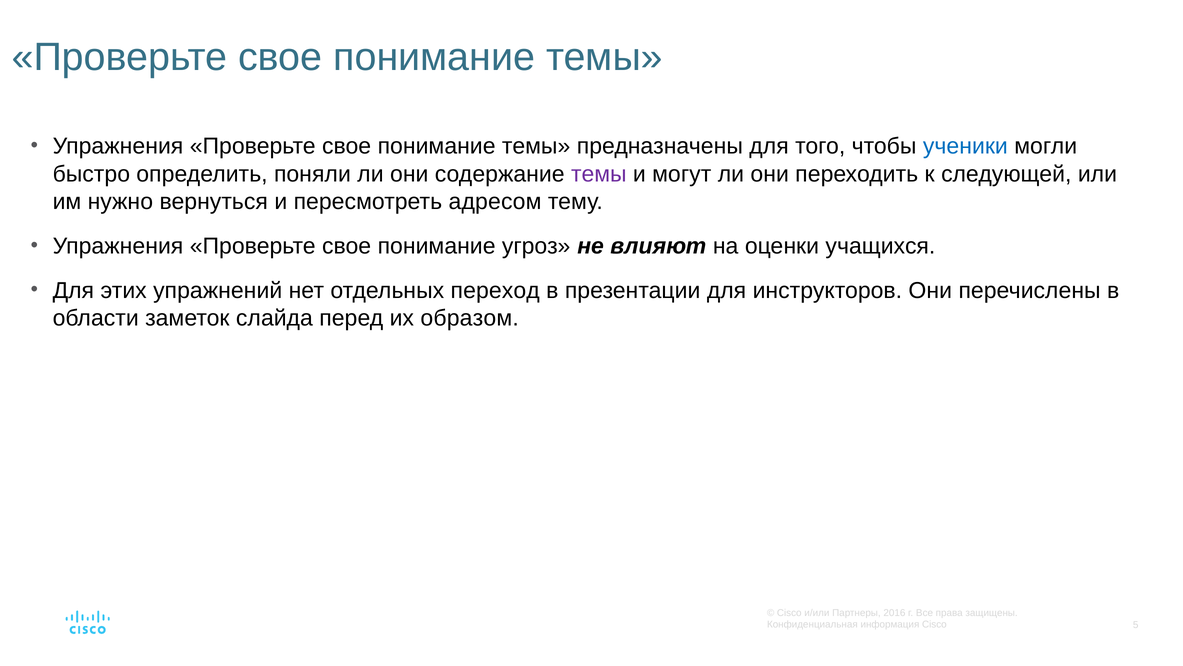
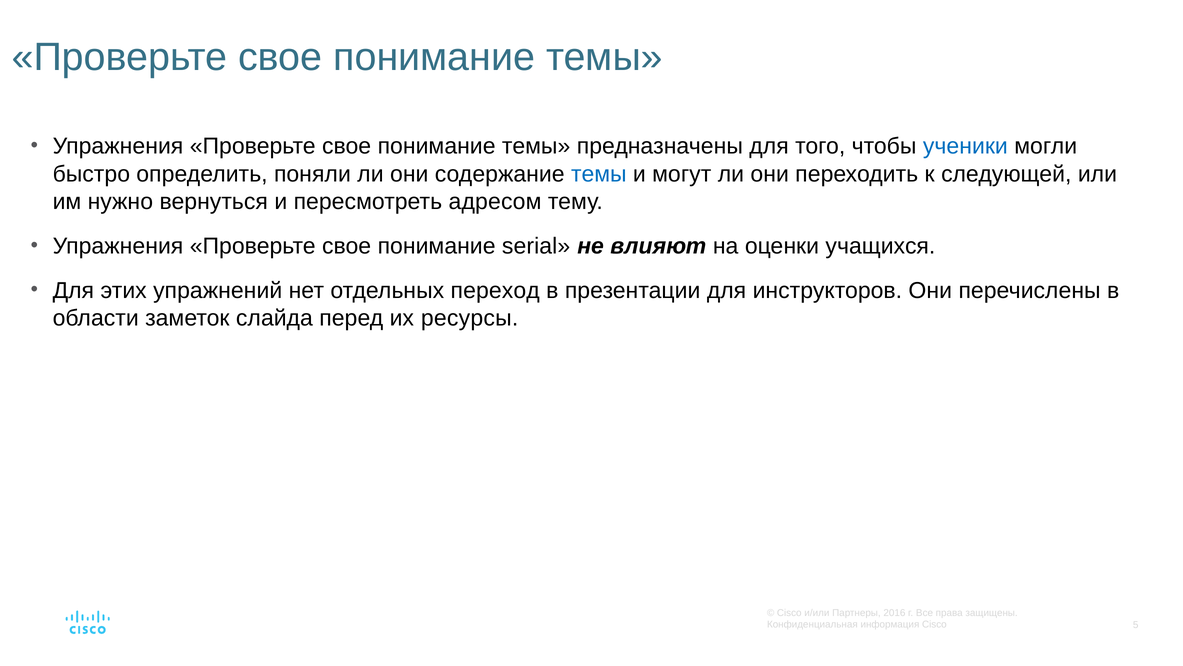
темы colour: purple -> blue (599, 174)
угроз: угроз -> serial (536, 246)
образом: образом -> ресурсы (470, 318)
